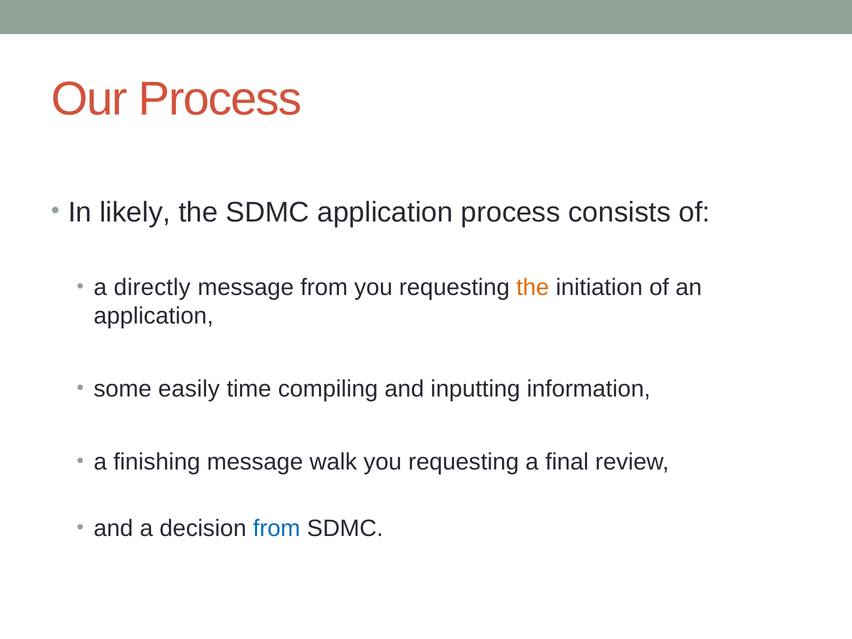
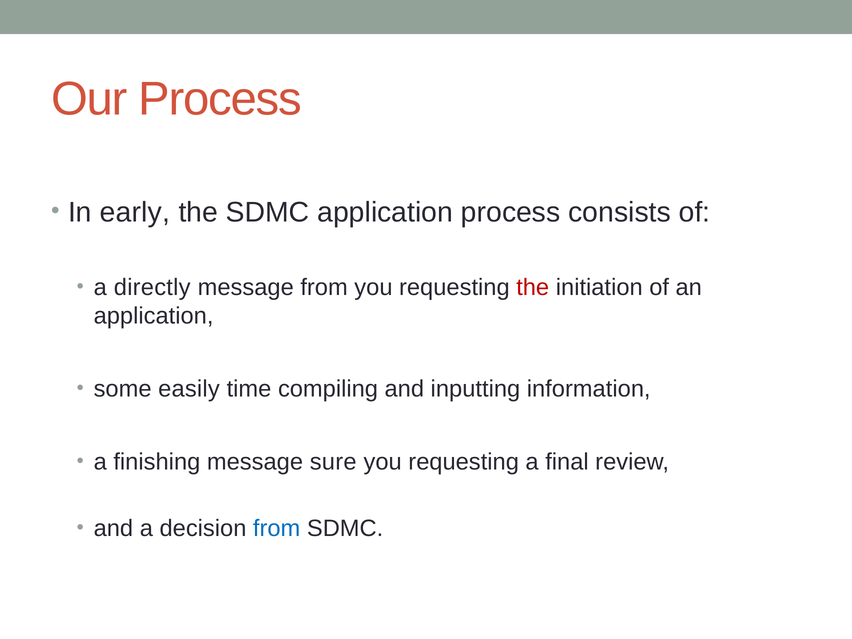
likely: likely -> early (135, 212)
the colour: orange -> red (533, 288)
walk: walk -> sure (333, 462)
